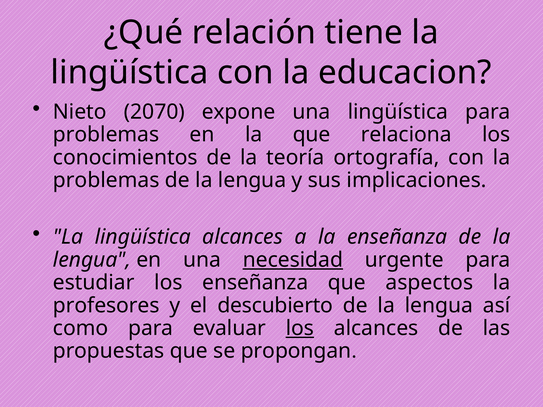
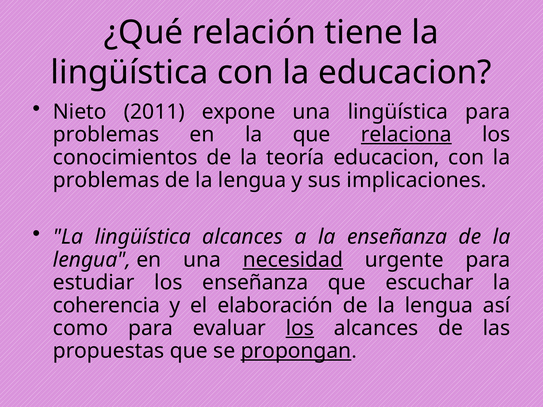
2070: 2070 -> 2011 (154, 112)
relaciona underline: none -> present (406, 135)
teoría ortografía: ortografía -> educacion (386, 158)
aspectos: aspectos -> escuchar (430, 283)
profesores: profesores -> coherencia (106, 306)
descubierto: descubierto -> elaboración (275, 306)
propongan underline: none -> present (296, 351)
